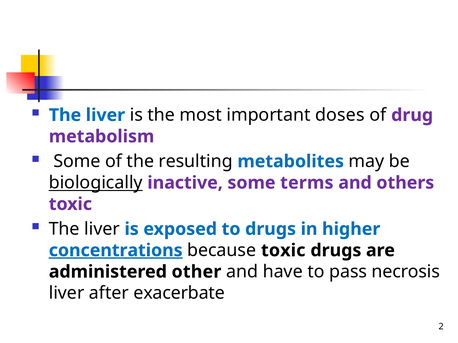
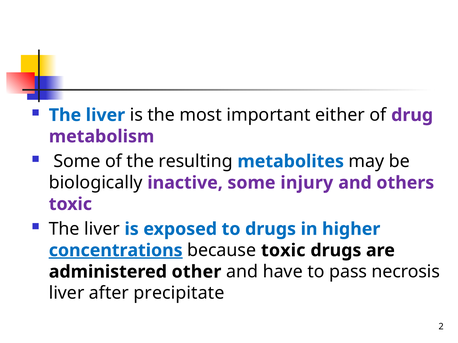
doses: doses -> either (340, 115)
biologically underline: present -> none (96, 183)
terms: terms -> injury (307, 183)
exacerbate: exacerbate -> precipitate (179, 294)
